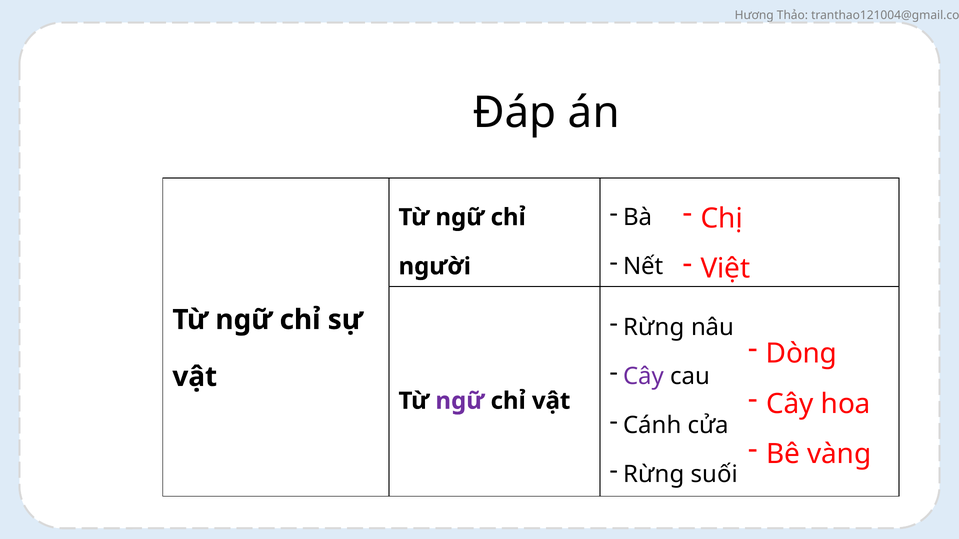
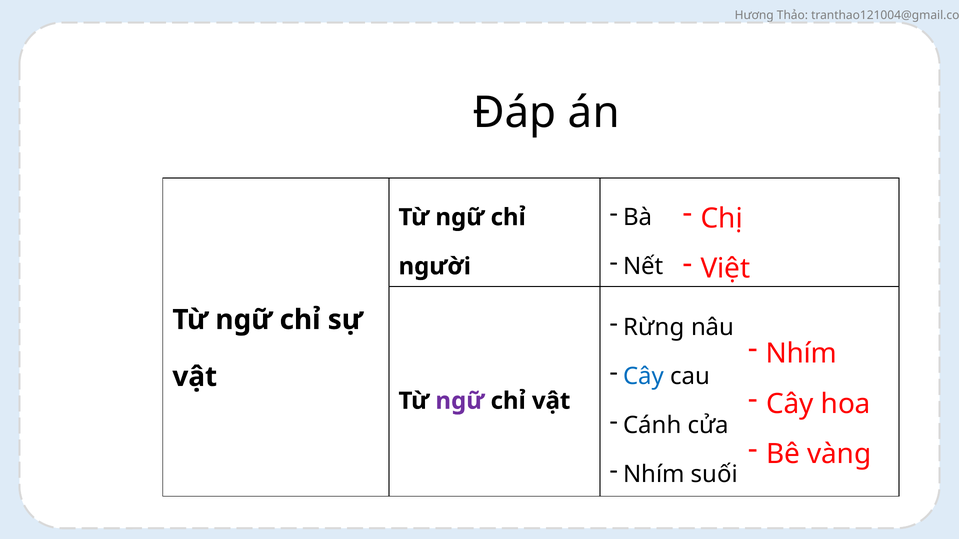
Dòng: Dòng -> Nhím (801, 354)
Cây colour: purple -> blue (644, 377)
Rừng: Rừng -> Nhím (654, 475)
